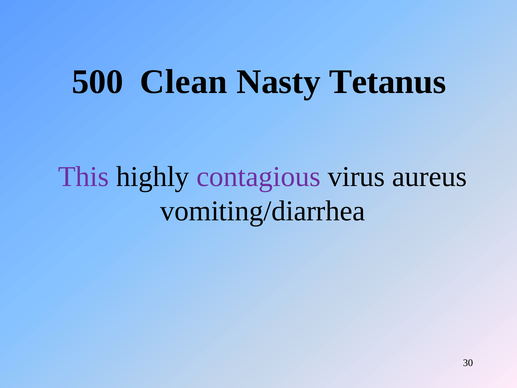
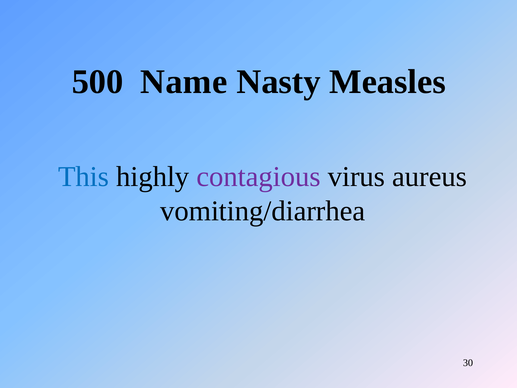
Clean: Clean -> Name (184, 82)
Tetanus: Tetanus -> Measles (388, 82)
This colour: purple -> blue (84, 177)
